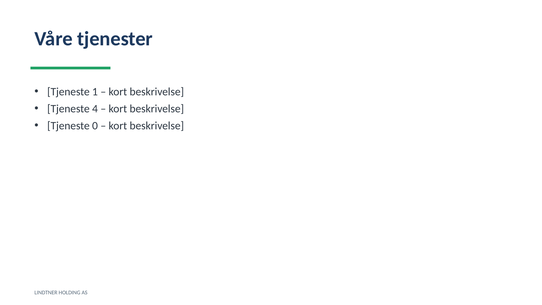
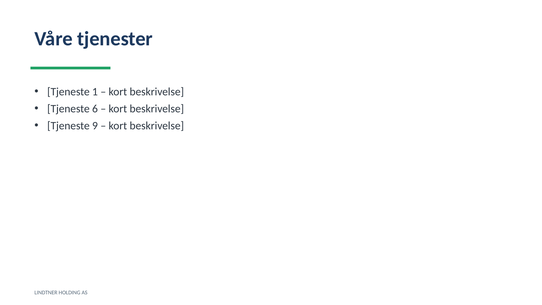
4: 4 -> 6 (95, 109)
0: 0 -> 9 (95, 126)
